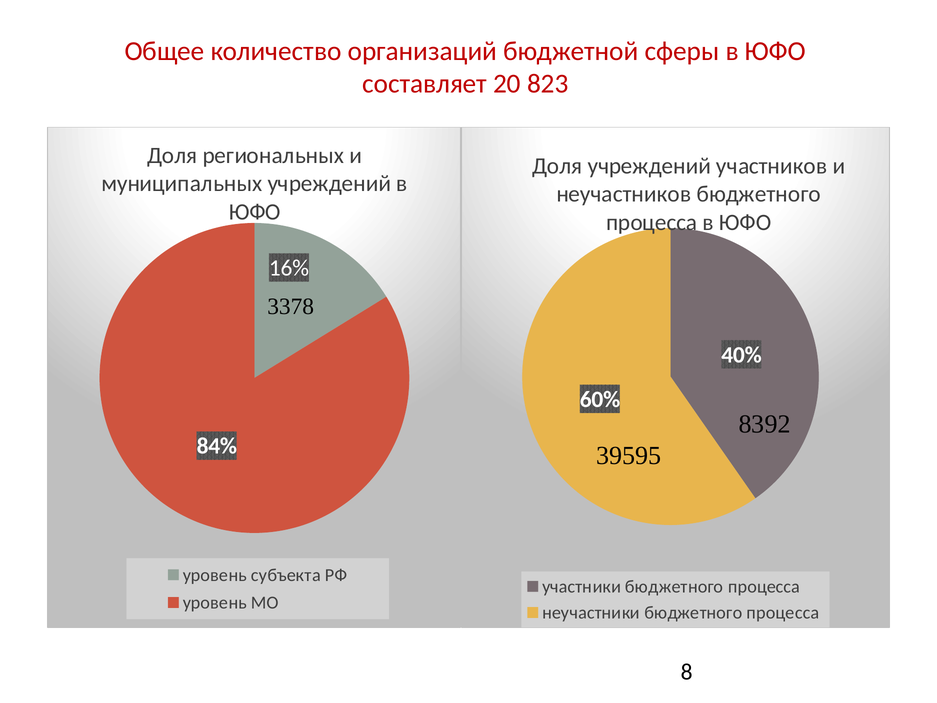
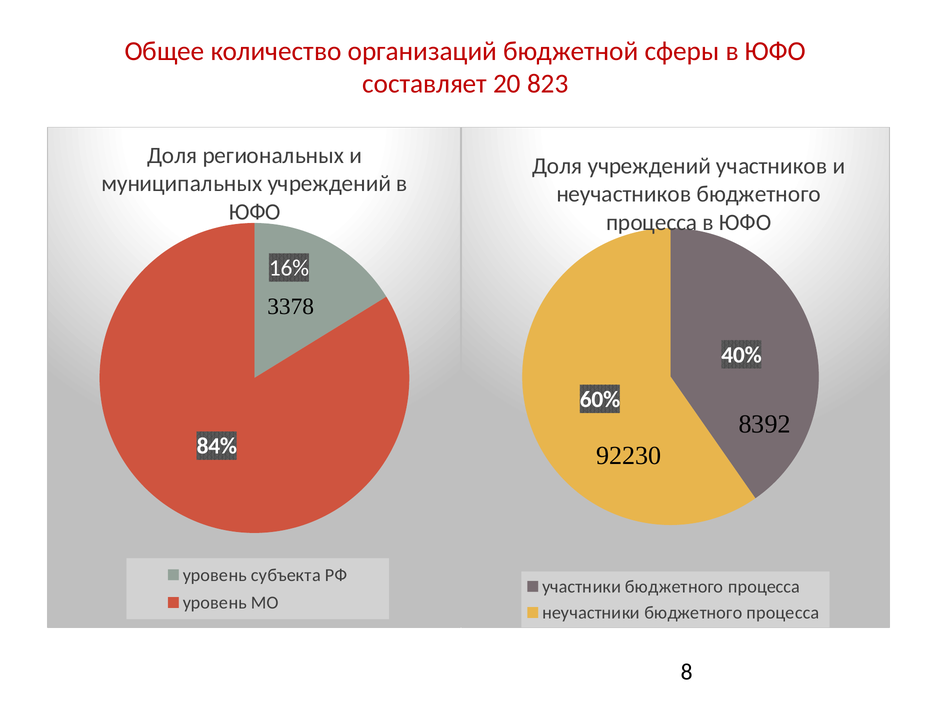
39595: 39595 -> 92230 (629, 456)
